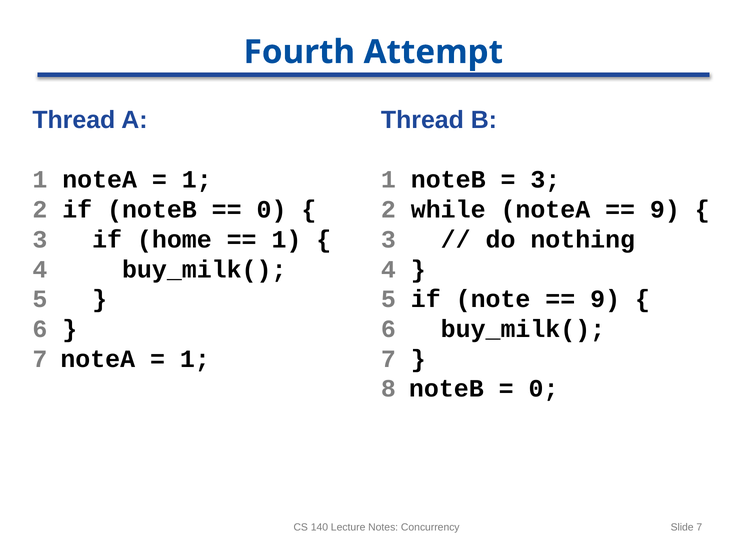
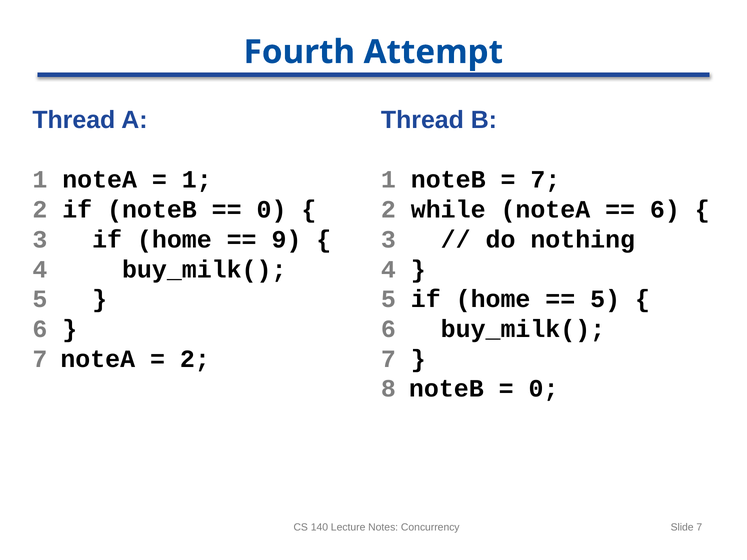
3: 3 -> 7 (545, 180)
9: 9 -> 6 (665, 210)
1: 1 -> 9 (286, 240)
5 if note: note -> home (493, 299)
9: 9 -> 5 (605, 299)
1: 1 -> 2 (195, 359)
